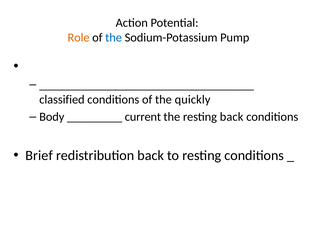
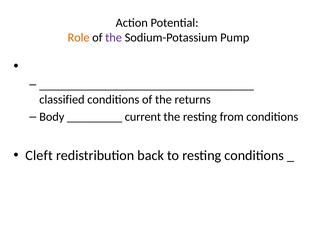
the colour: blue -> purple (114, 38)
quickly: quickly -> returns (193, 100)
resting back: back -> from (232, 117)
Brief: Brief -> Cleft (39, 155)
